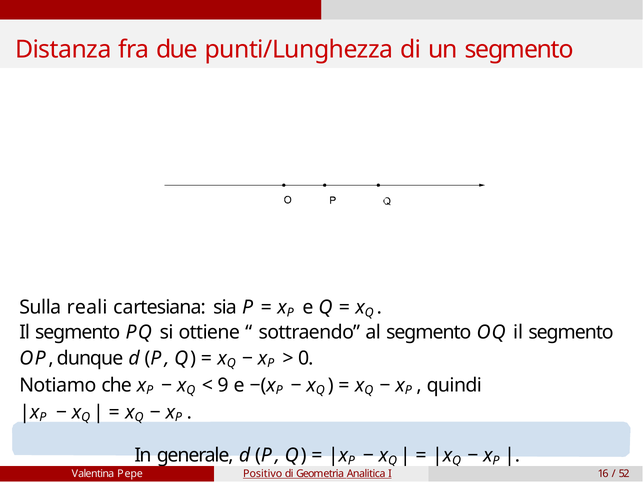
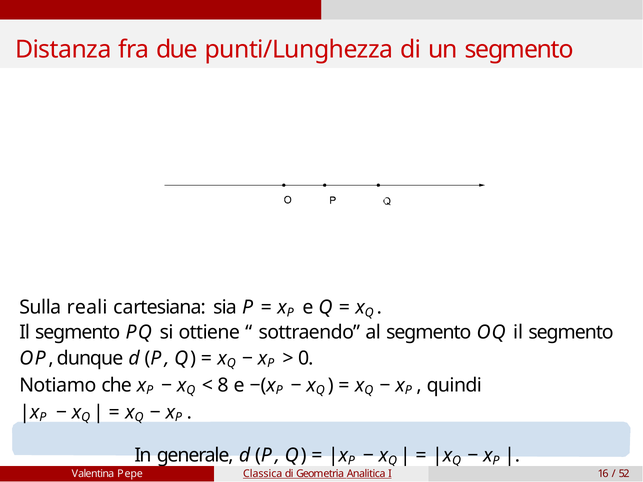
9: 9 -> 8 (223, 386)
Positivo: Positivo -> Classica (263, 474)
